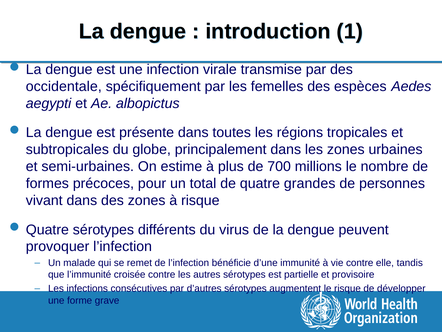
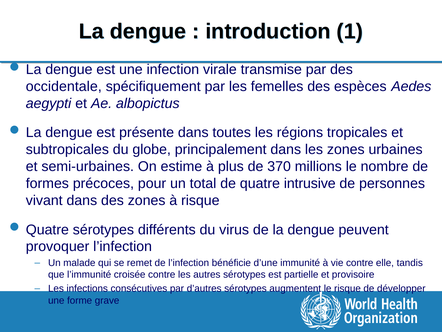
700: 700 -> 370 (279, 166)
grandes: grandes -> intrusive (310, 183)
